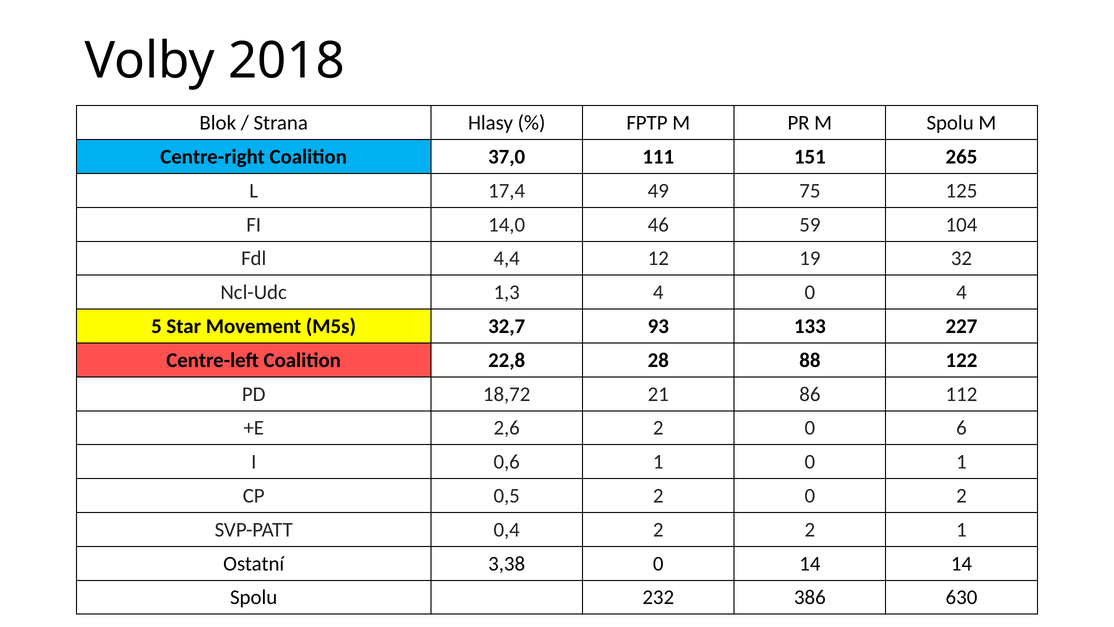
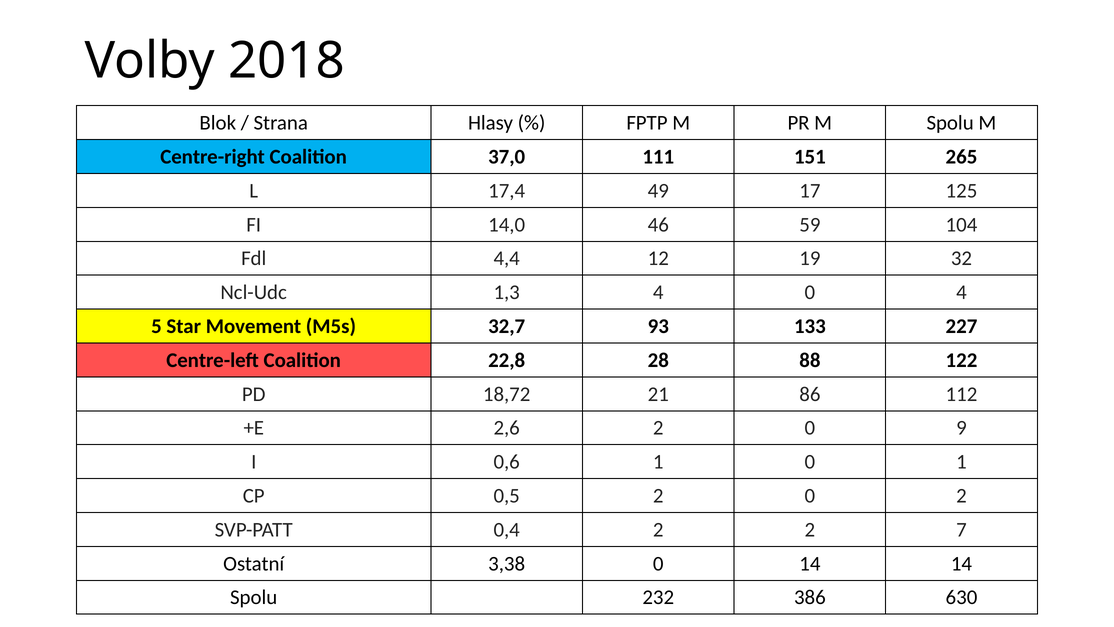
75: 75 -> 17 (810, 191)
6: 6 -> 9 (961, 428)
2 1: 1 -> 7 (961, 529)
